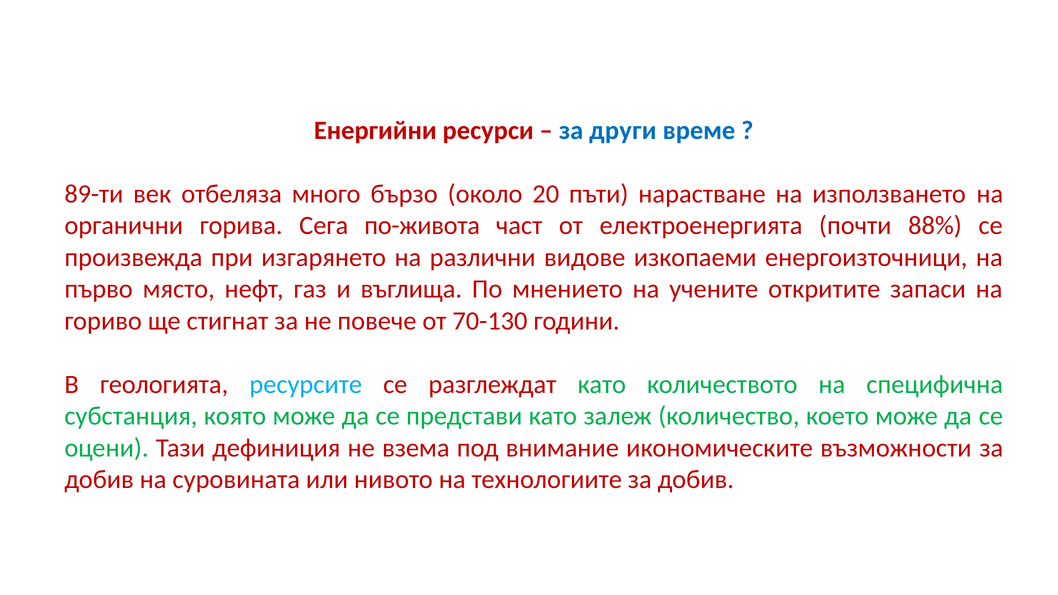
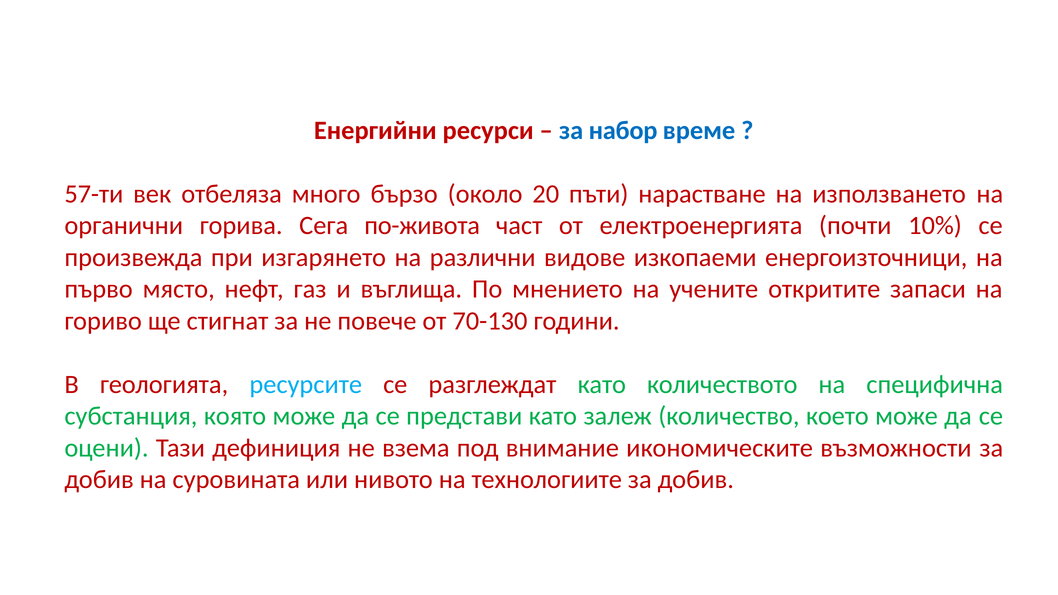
други: други -> набор (623, 131)
89-ти: 89-ти -> 57-ти (94, 194)
88%: 88% -> 10% (935, 226)
